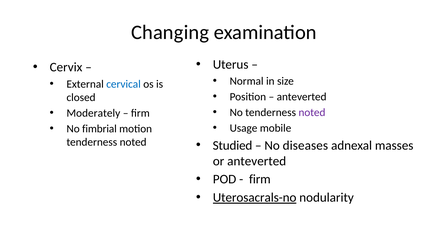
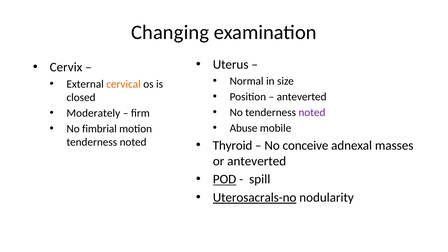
cervical colour: blue -> orange (124, 84)
Usage: Usage -> Abuse (244, 128)
Studied: Studied -> Thyroid (233, 145)
diseases: diseases -> conceive (306, 145)
POD underline: none -> present (225, 179)
firm: firm -> spill (260, 179)
